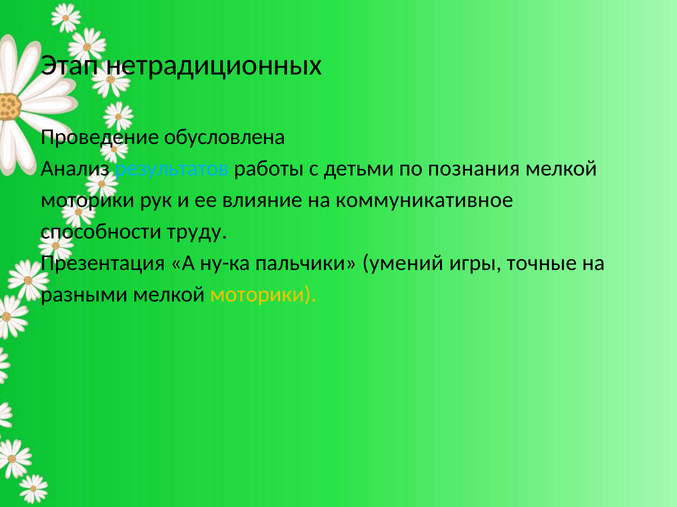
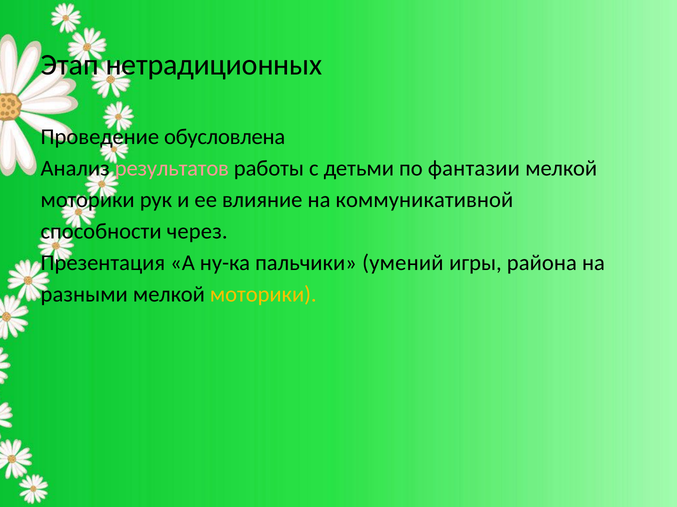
результатов colour: light blue -> pink (172, 169)
познания: познания -> фантазии (474, 169)
коммуникативное: коммуникативное -> коммуникативной (424, 200)
труду: труду -> через (197, 232)
точные: точные -> района (542, 263)
